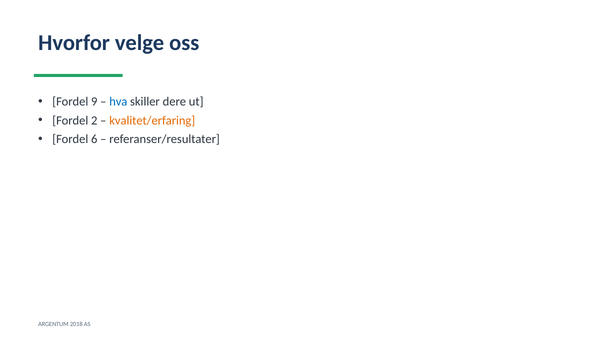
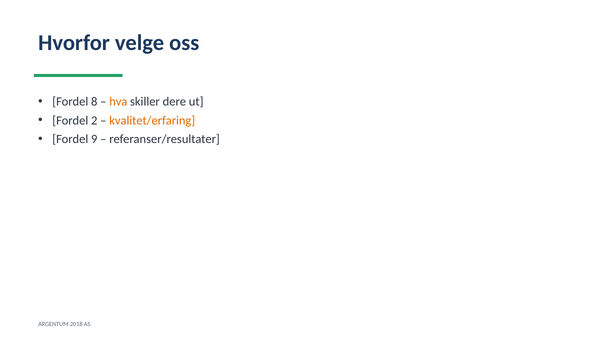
9: 9 -> 8 (94, 102)
hva colour: blue -> orange (118, 102)
6: 6 -> 9 (94, 139)
